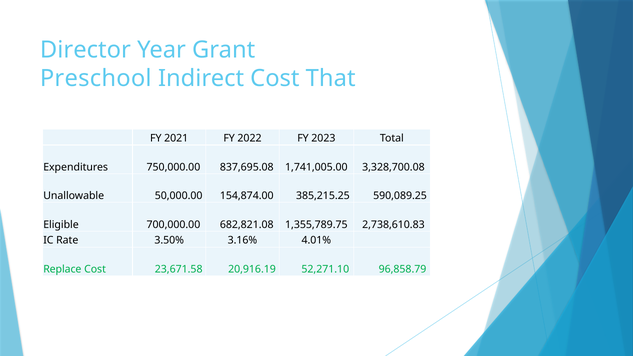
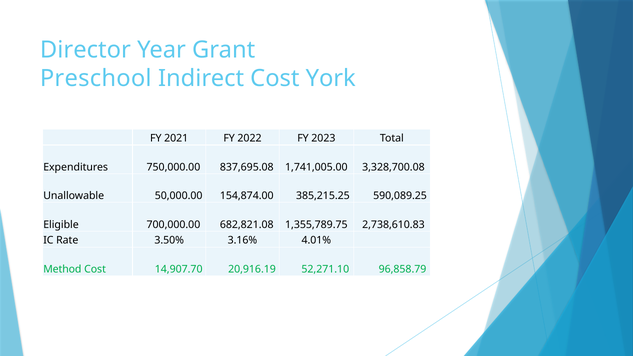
That: That -> York (331, 78)
Replace: Replace -> Method (62, 269)
23,671.58: 23,671.58 -> 14,907.70 (179, 269)
